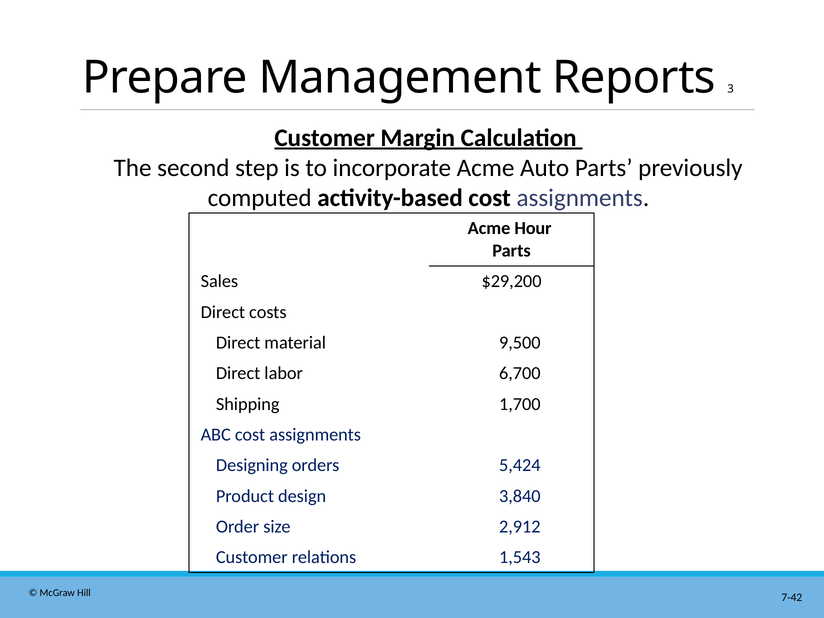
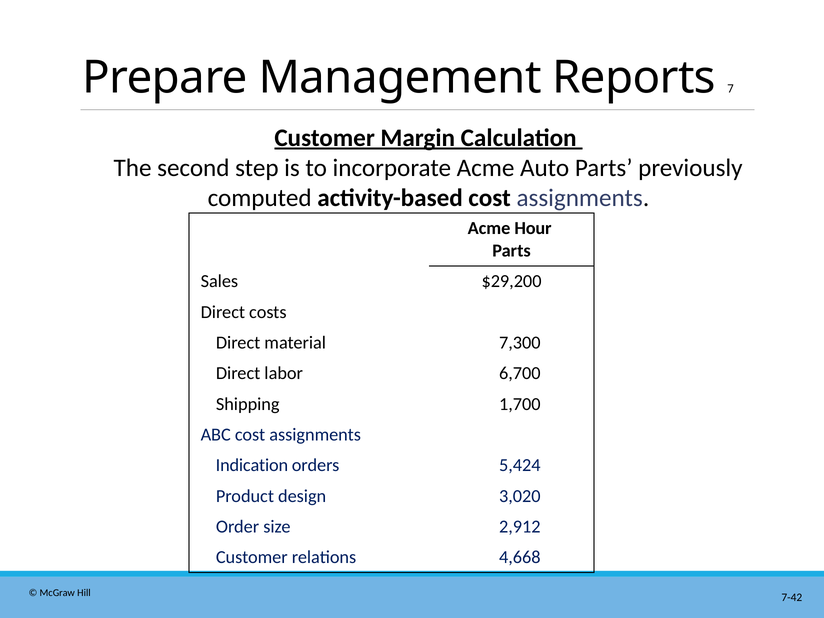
3: 3 -> 7 (731, 89)
9,500: 9,500 -> 7,300 (520, 343)
Designing: Designing -> Indication (252, 465)
3,840: 3,840 -> 3,020 (520, 496)
1,543: 1,543 -> 4,668 (520, 557)
